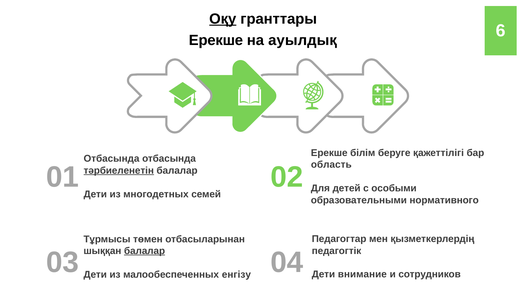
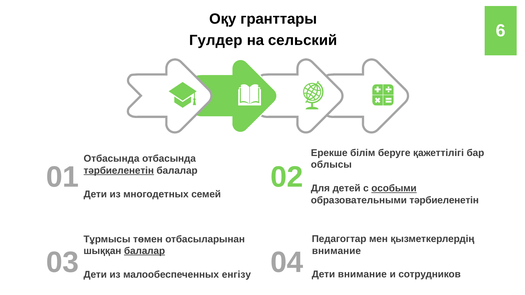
Оқу underline: present -> none (223, 19)
Ерекше: Ерекше -> Гулдер (216, 40)
ауылдық: ауылдық -> сельский (303, 40)
область: область -> облысы (331, 165)
особыми underline: none -> present (394, 189)
образовательными нормативного: нормативного -> тәрбиеленетін (444, 200)
педагогтік: педагогтік -> внимание (336, 251)
